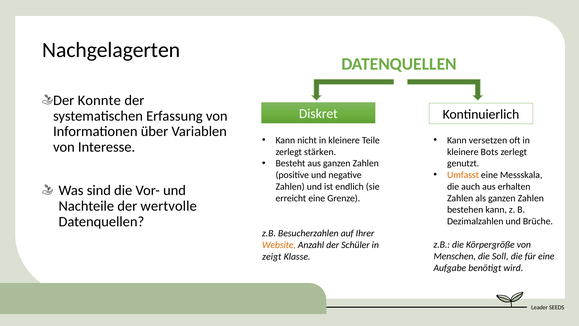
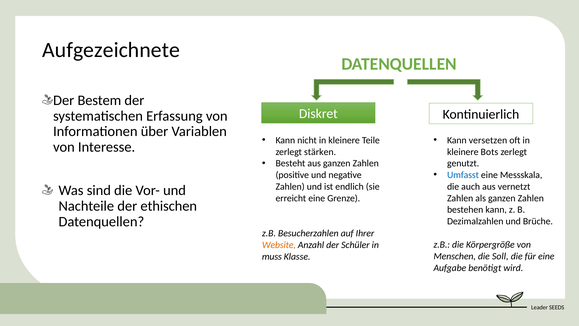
Nachgelagerten: Nachgelagerten -> Aufgezeichnete (111, 50)
Konnte: Konnte -> Bestem (99, 100)
Umfasst colour: orange -> blue (463, 175)
erhalten: erhalten -> vernetzt (514, 186)
wertvolle: wertvolle -> ethischen (169, 206)
zeigt: zeigt -> muss (272, 256)
